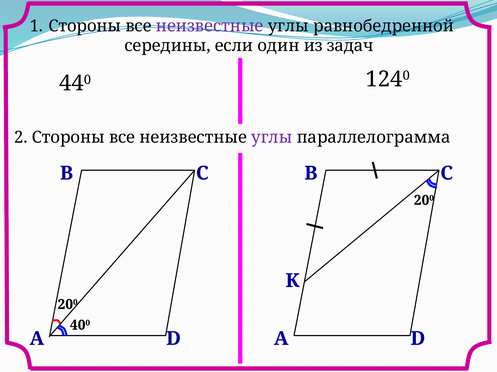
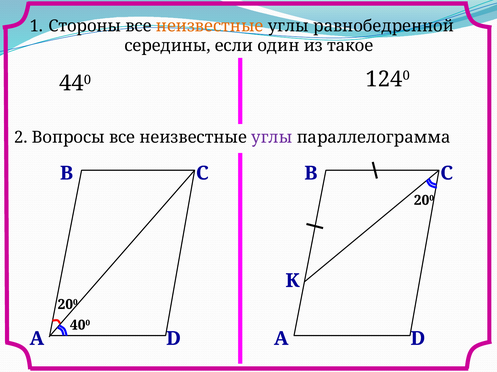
неизвестные colour: purple -> orange (210, 26)
задач: задач -> такое (350, 46)
2 Стороны: Стороны -> Вопросы (68, 138)
